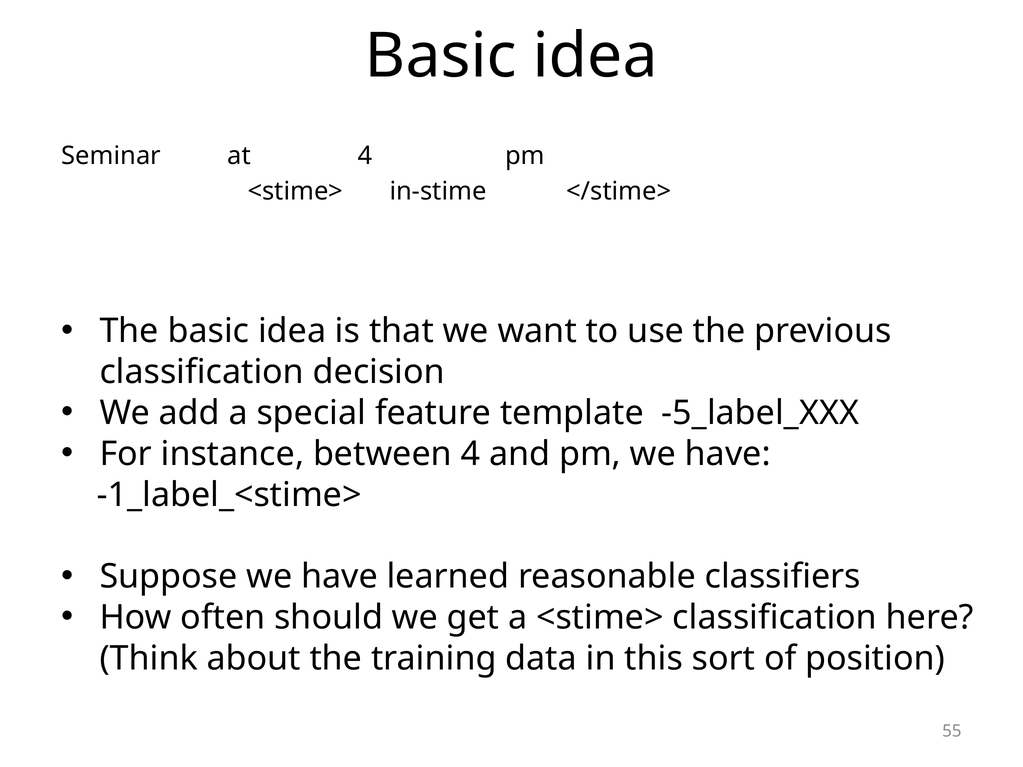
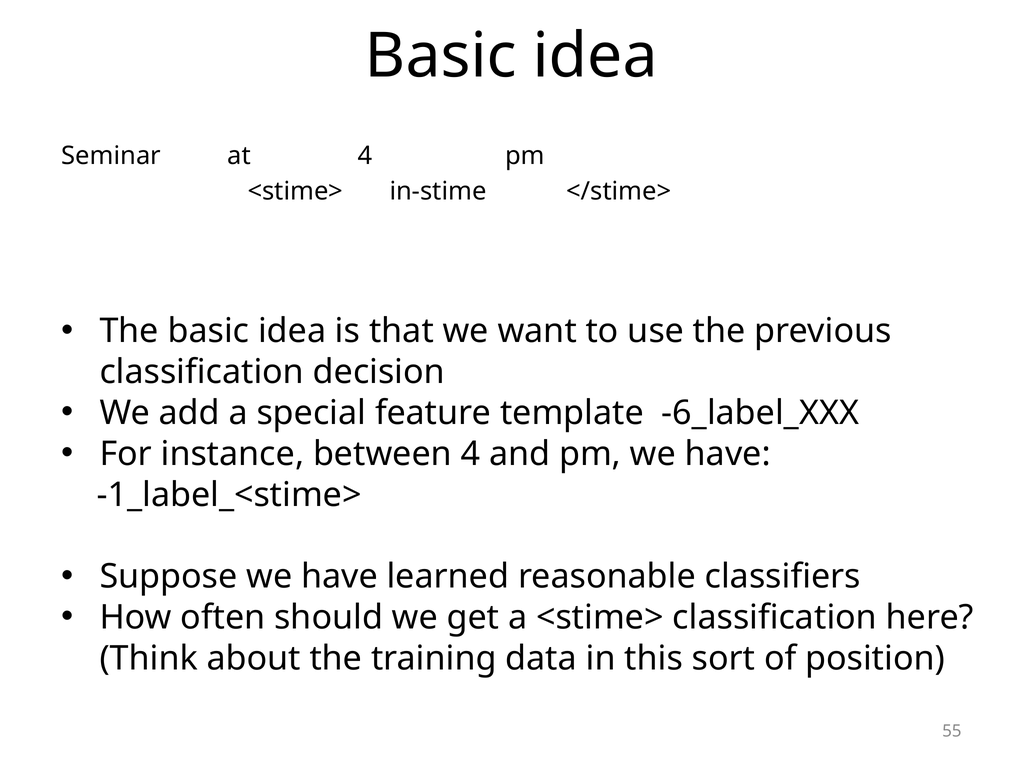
-5_label_XXX: -5_label_XXX -> -6_label_XXX (760, 413)
